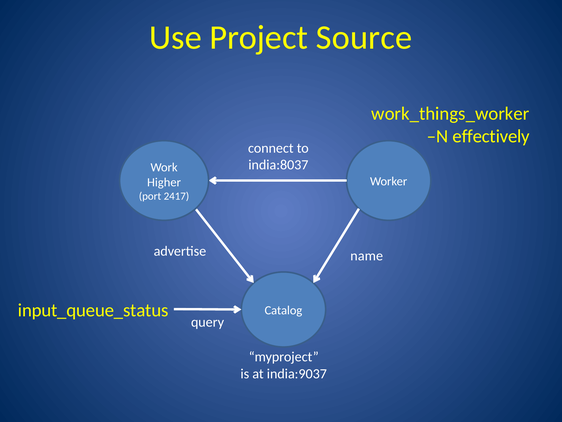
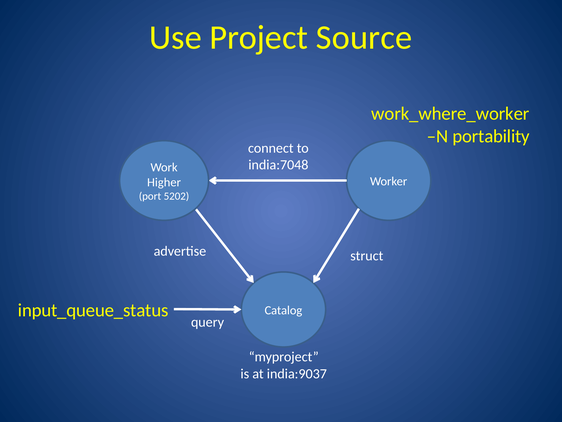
work_things_worker: work_things_worker -> work_where_worker (450, 114)
effectively: effectively -> portability (491, 136)
india:8037: india:8037 -> india:7048 (278, 165)
2417: 2417 -> 5202 (176, 196)
name: name -> struct (367, 256)
